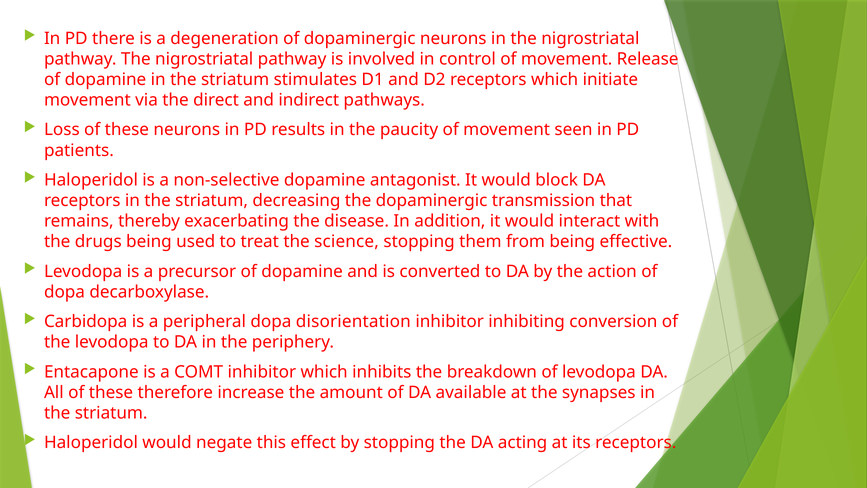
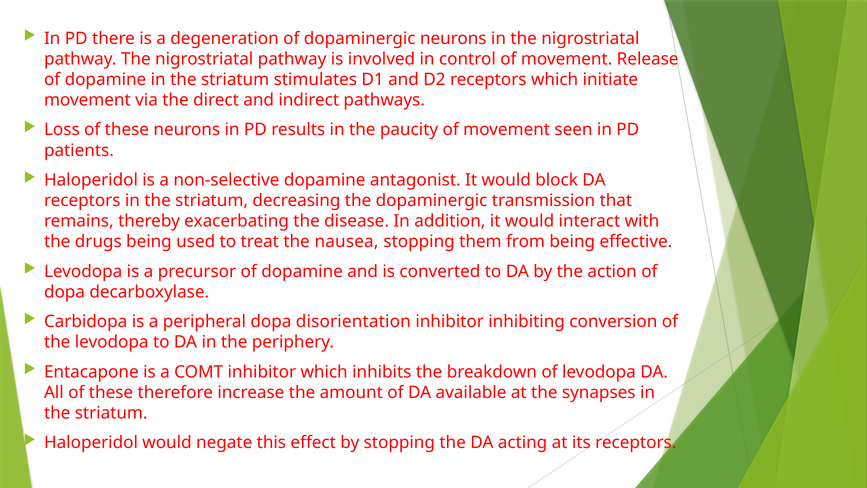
science: science -> nausea (347, 242)
